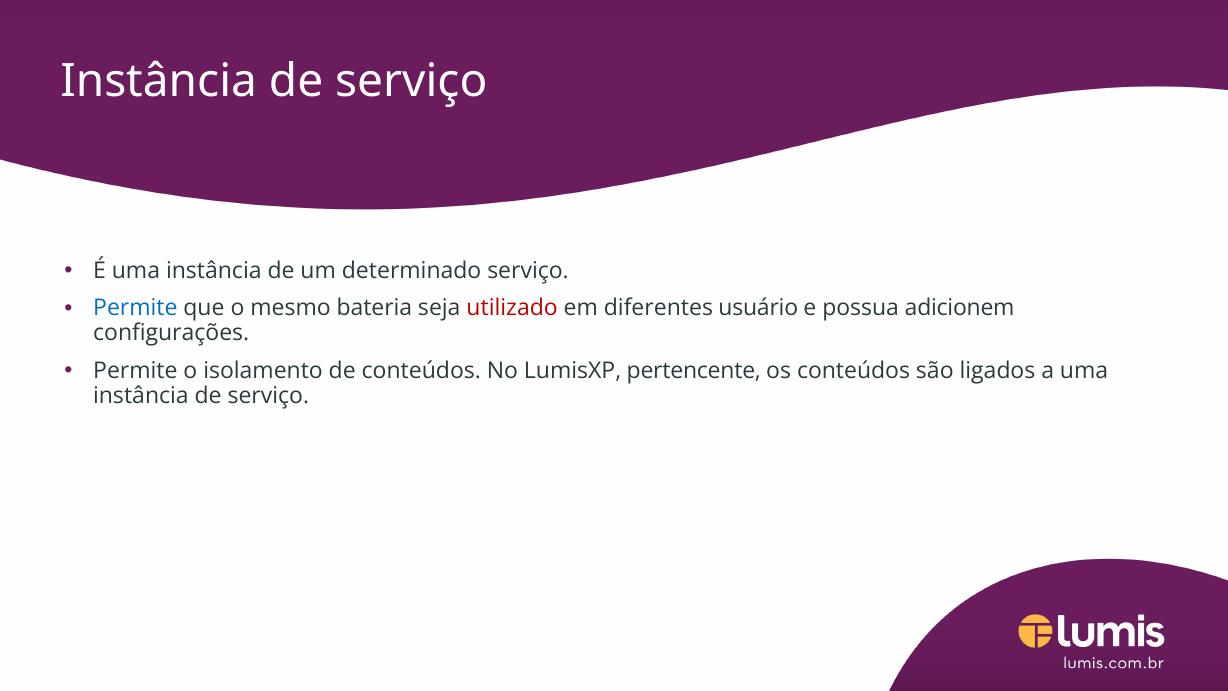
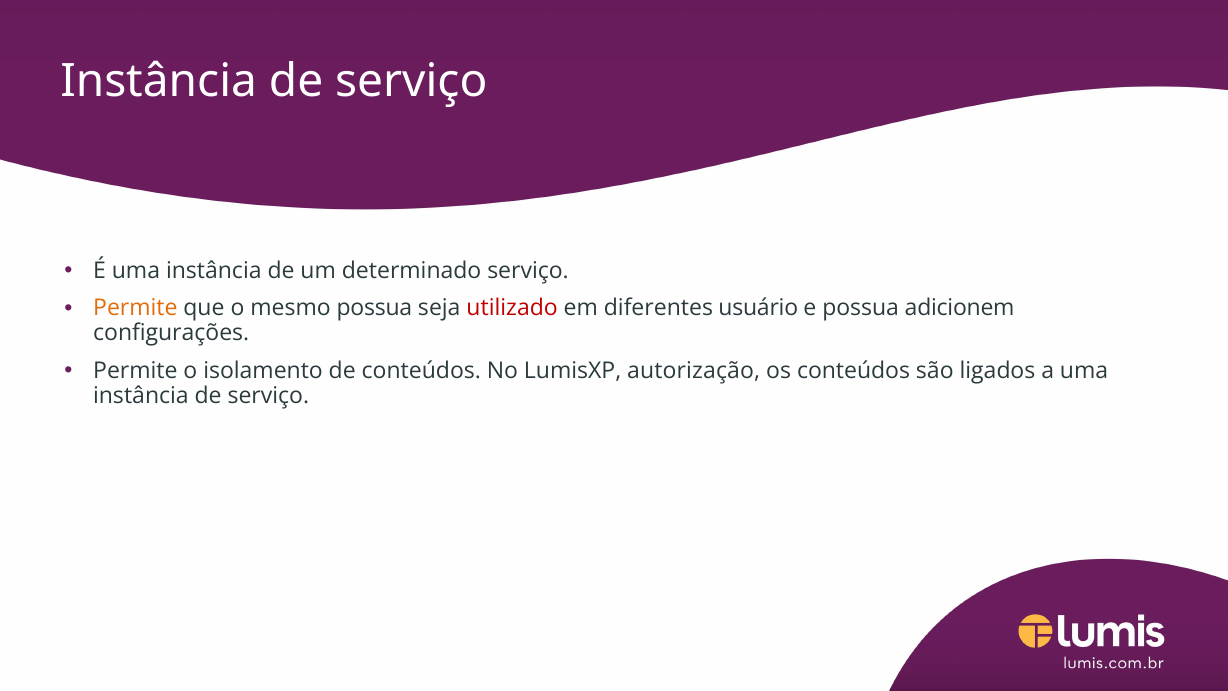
Permite colour: blue -> orange (135, 308)
mesmo bateria: bateria -> possua (374, 308)
pertencente: pertencente -> autorização (694, 371)
